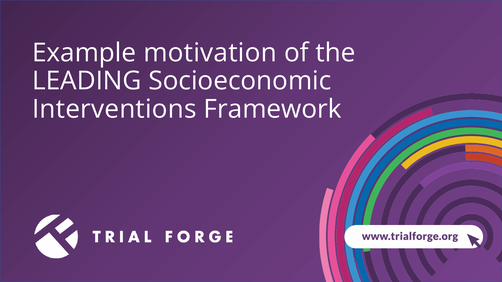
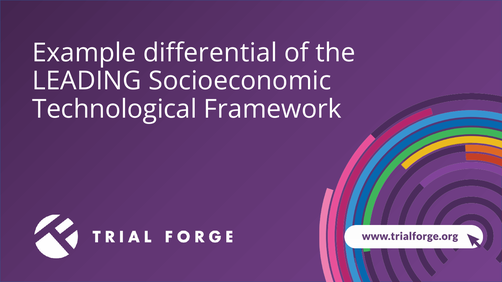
motivation: motivation -> differential (210, 53)
Interventions: Interventions -> Technological (114, 109)
